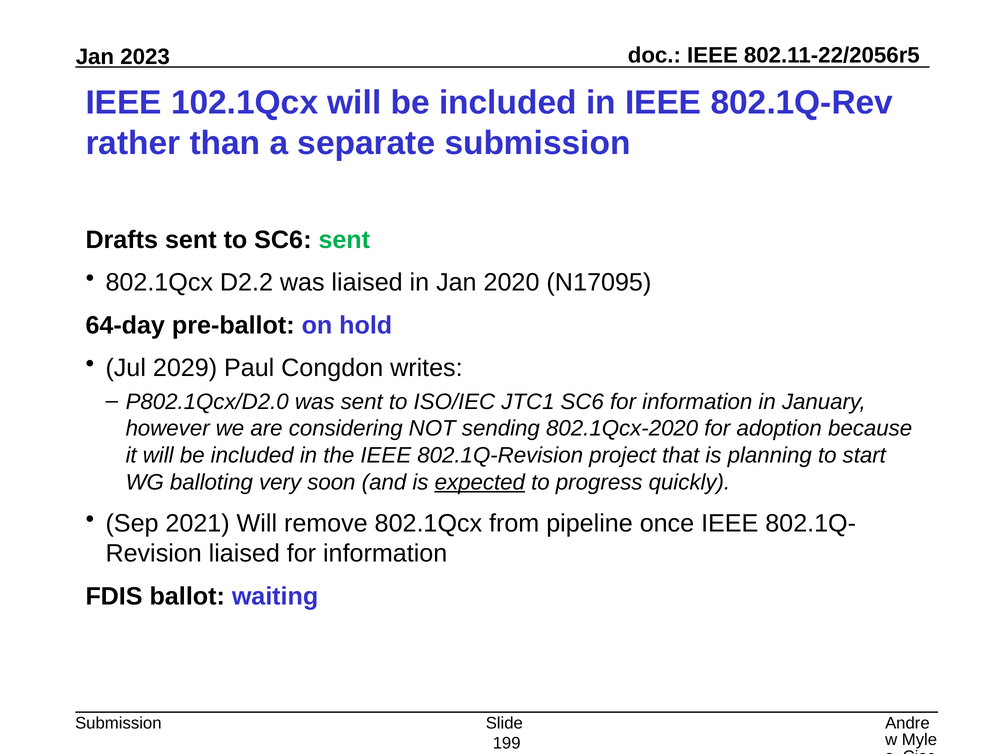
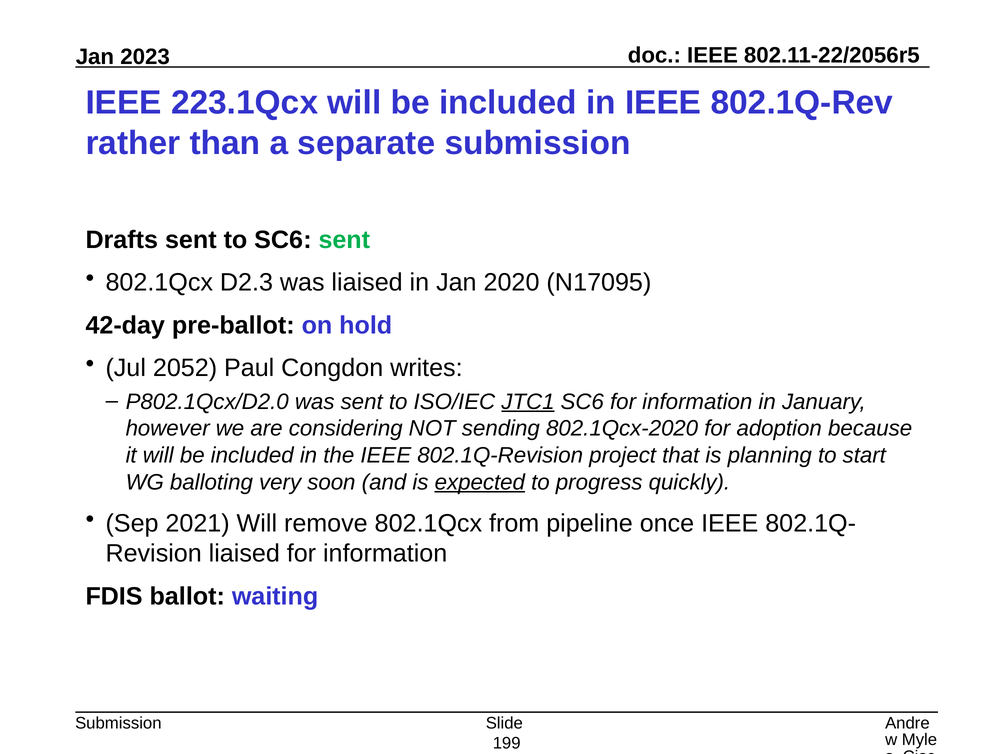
102.1Qcx: 102.1Qcx -> 223.1Qcx (245, 103)
D2.2: D2.2 -> D2.3 (246, 282)
64-day: 64-day -> 42-day (125, 325)
2029: 2029 -> 2052 (185, 368)
JTC1 underline: none -> present (528, 402)
